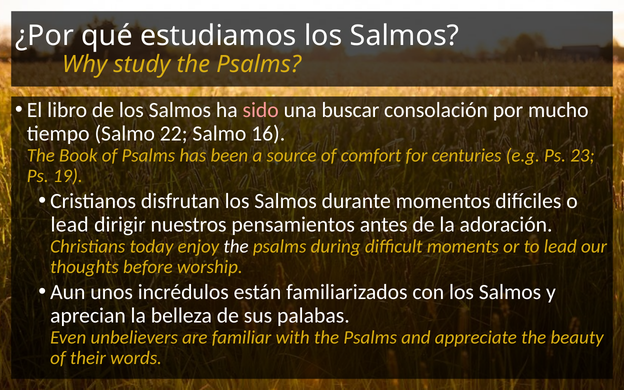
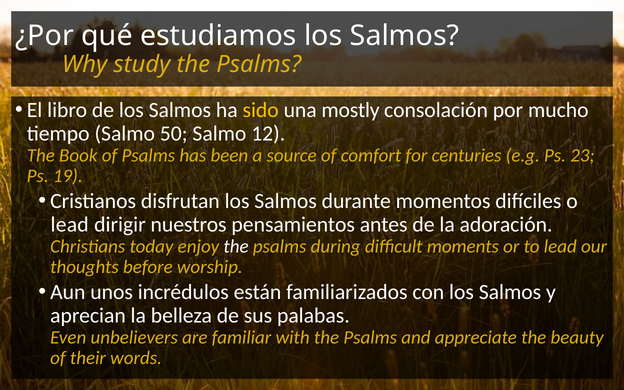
sido colour: pink -> yellow (261, 110)
buscar: buscar -> mostly (351, 110)
22: 22 -> 50 (174, 133)
16: 16 -> 12 (268, 133)
